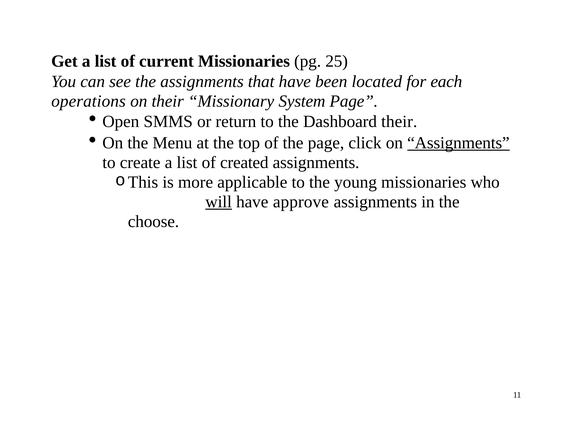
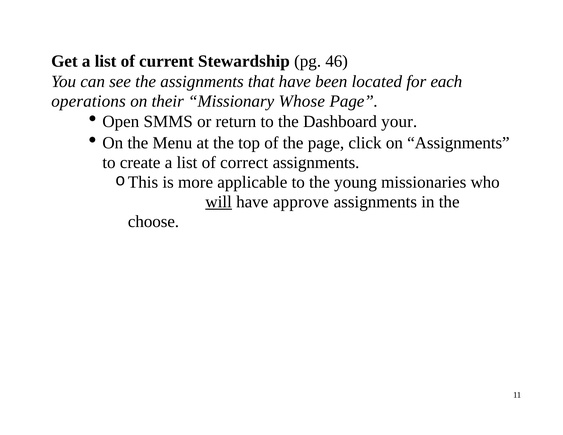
current Missionaries: Missionaries -> Stewardship (244, 61)
25: 25 -> 46 (337, 61)
System: System -> Whose (302, 101)
Dashboard their: their -> your (399, 122)
Assignments underline: present -> none (458, 143)
created: created -> correct (244, 163)
